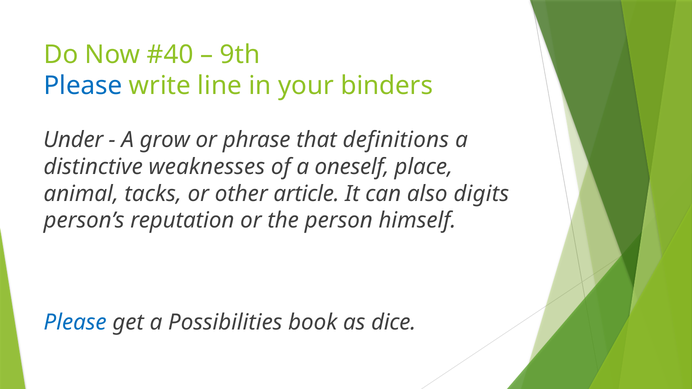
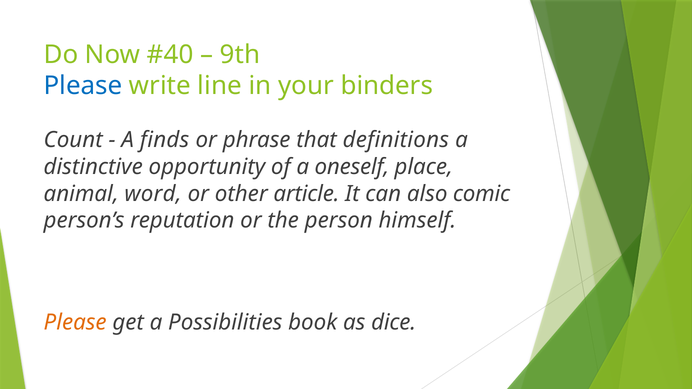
Under: Under -> Count (73, 140)
grow: grow -> finds (165, 140)
weaknesses: weaknesses -> opportunity (207, 167)
tacks: tacks -> word (153, 194)
digits: digits -> comic (482, 194)
Please colour: blue -> orange (75, 323)
